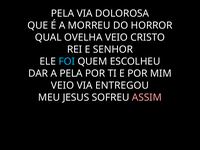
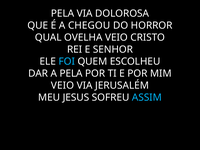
MORREU: MORREU -> CHEGOU (89, 25)
ENTREGOU: ENTREGOU -> JERUSALÉM (122, 85)
ASSIM colour: pink -> light blue (147, 97)
